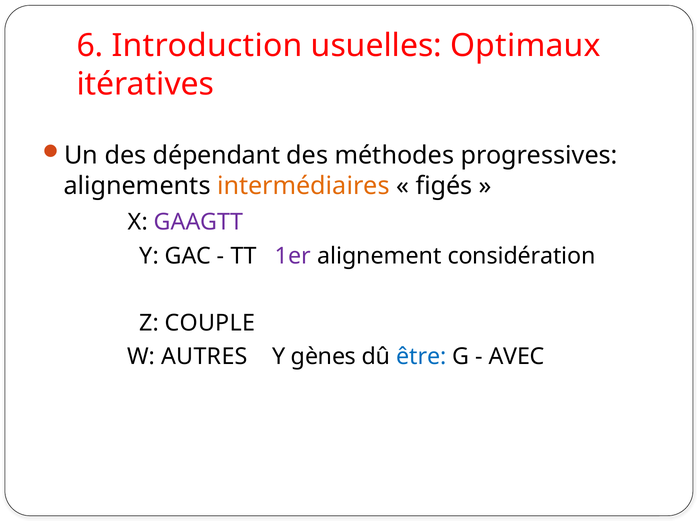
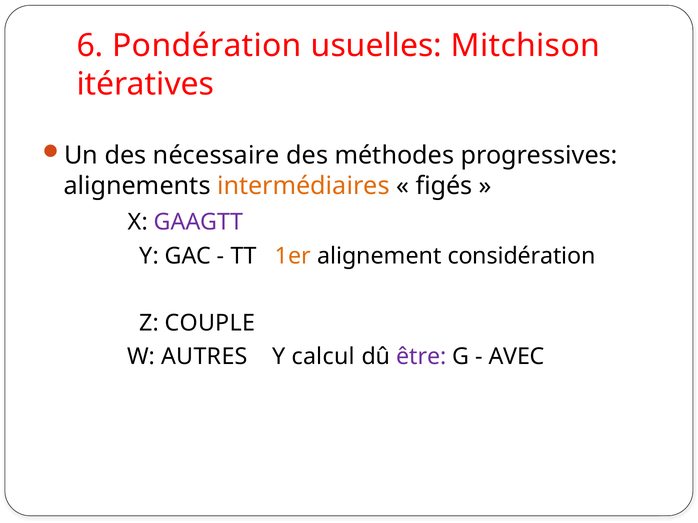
Introduction: Introduction -> Pondération (207, 46)
Optimaux: Optimaux -> Mitchison (525, 46)
dépendant: dépendant -> nécessaire (216, 156)
1er colour: purple -> orange (293, 256)
gènes: gènes -> calcul (323, 357)
être colour: blue -> purple (421, 357)
